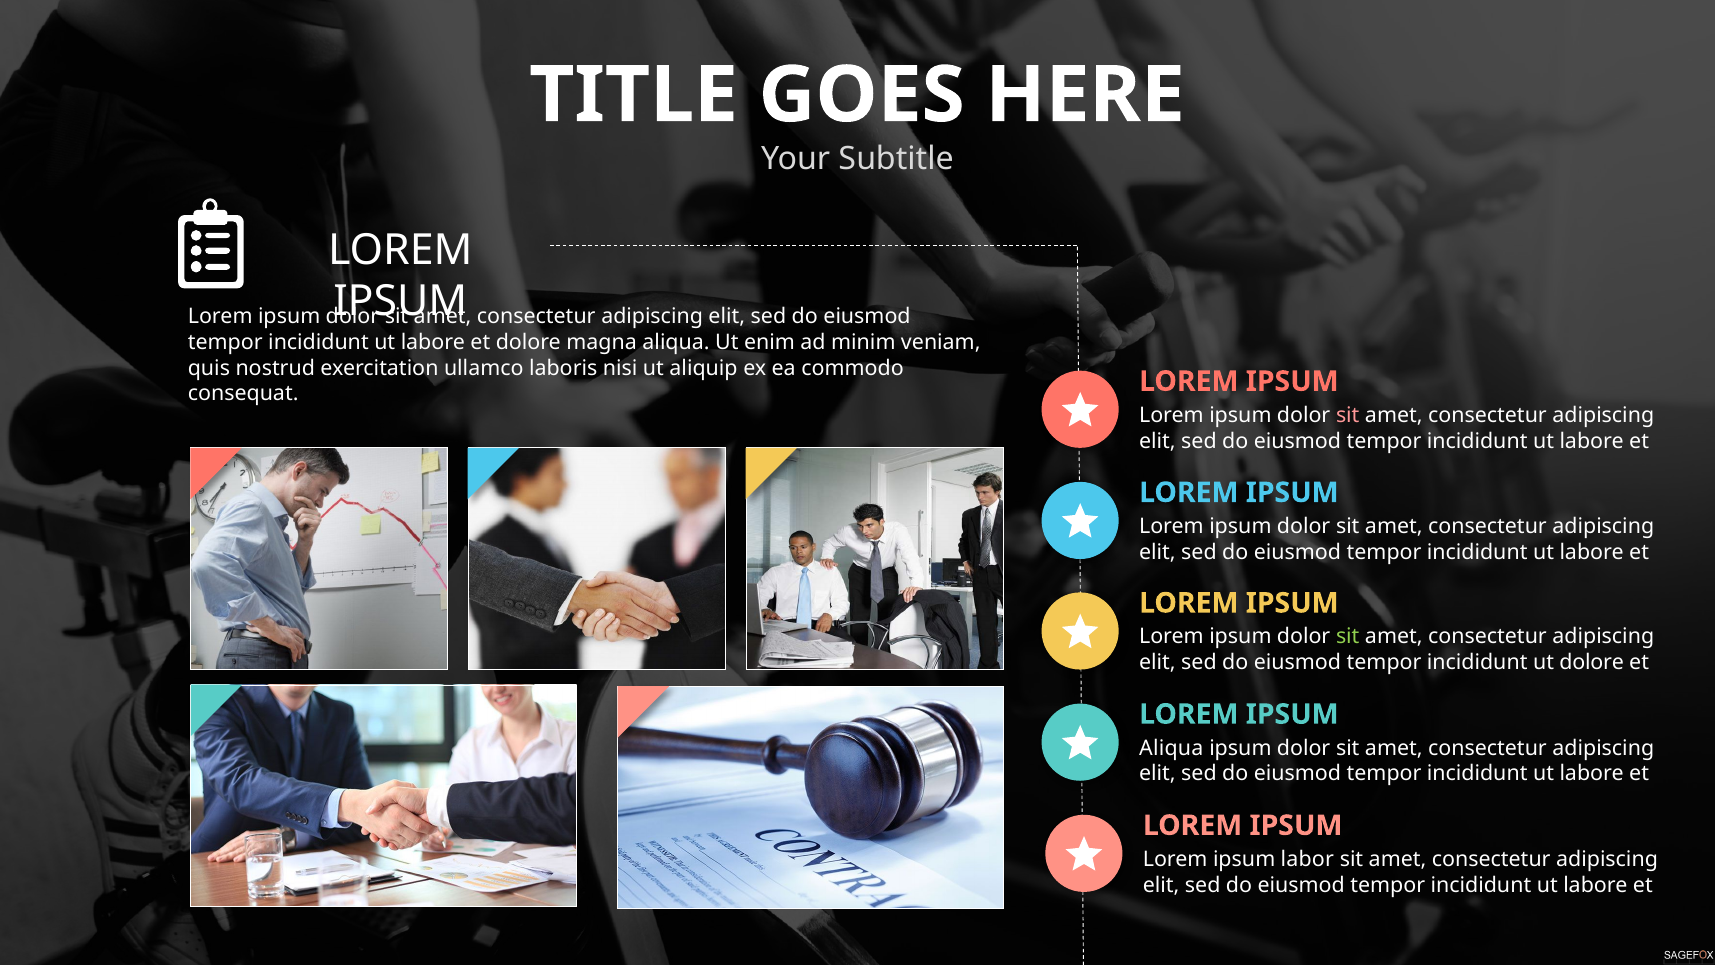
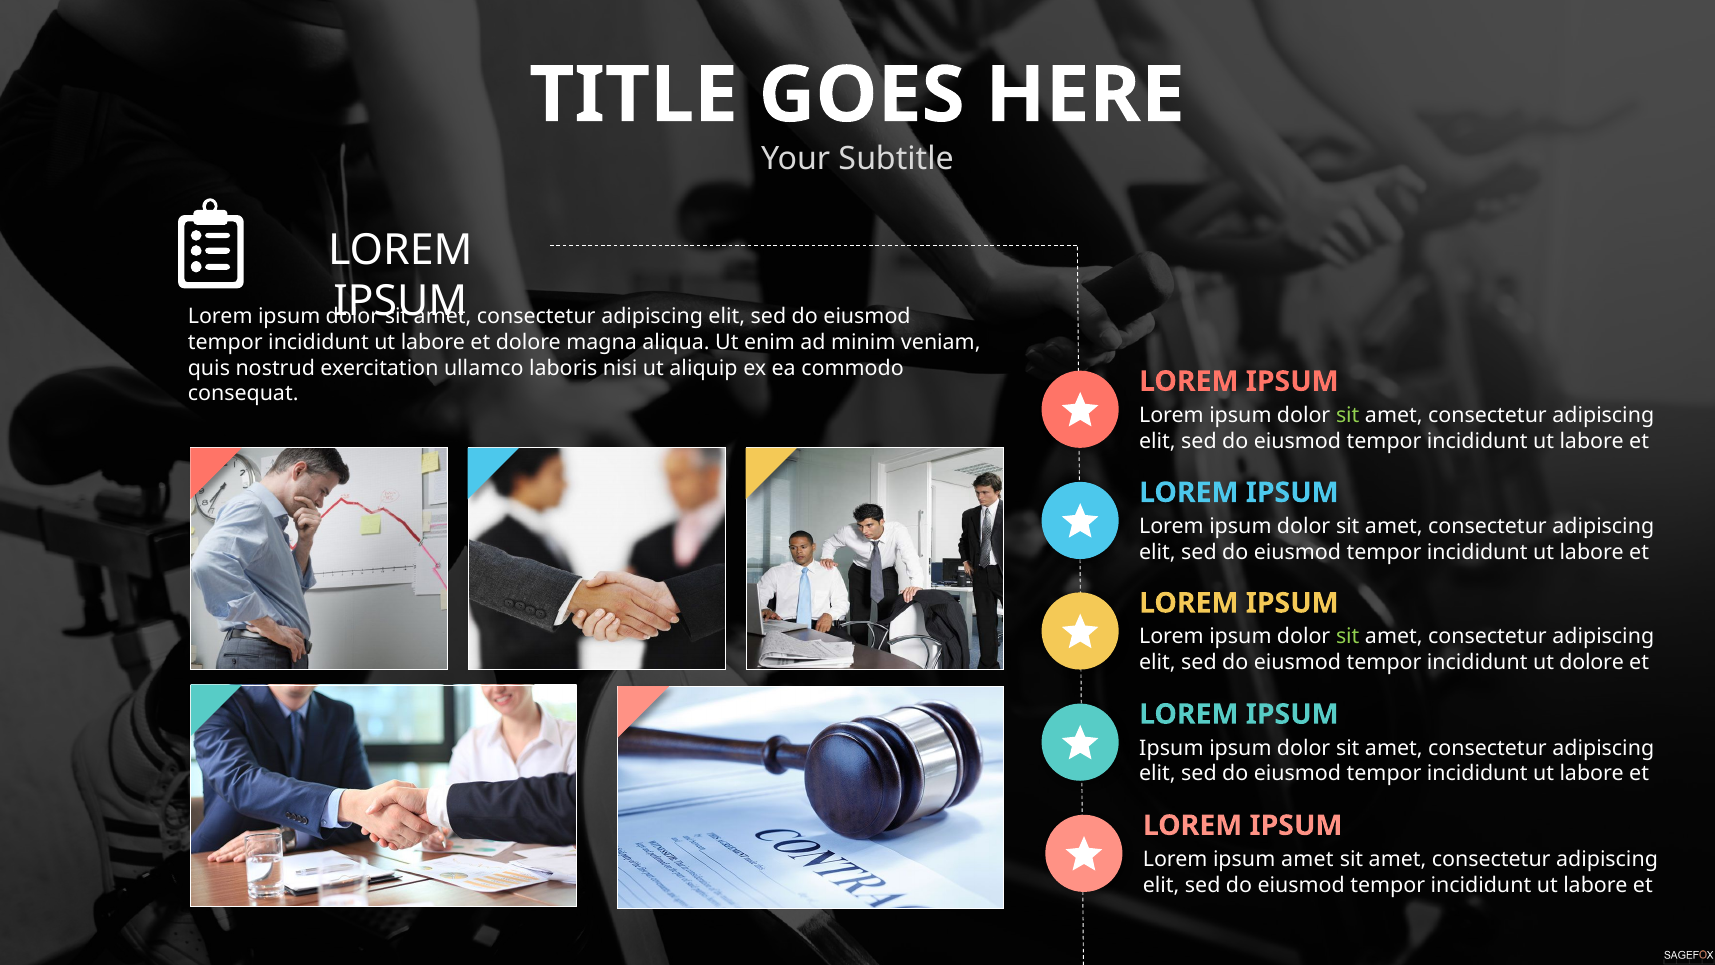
sit colour: pink -> light green (1348, 415)
Aliqua: Aliqua -> Ipsum (1171, 748)
ipsum labor: labor -> amet (1307, 859)
